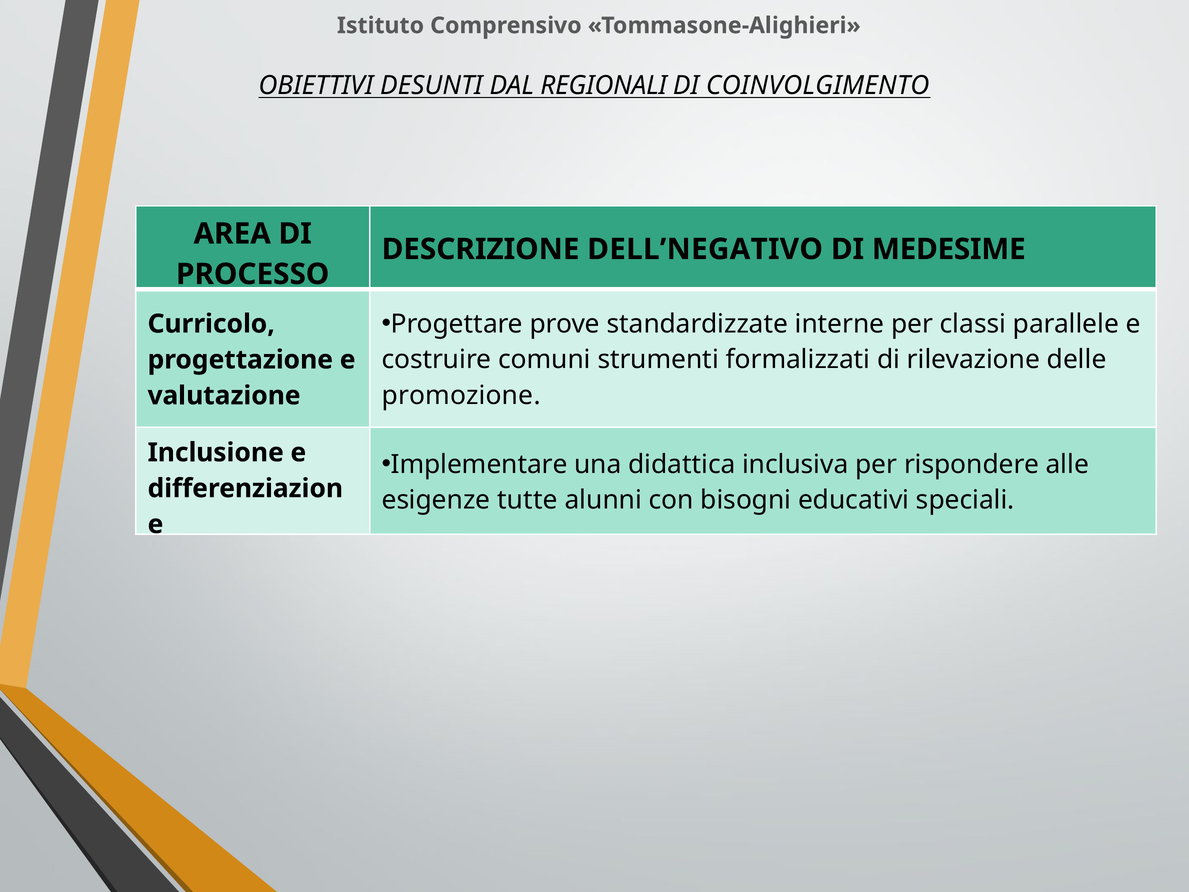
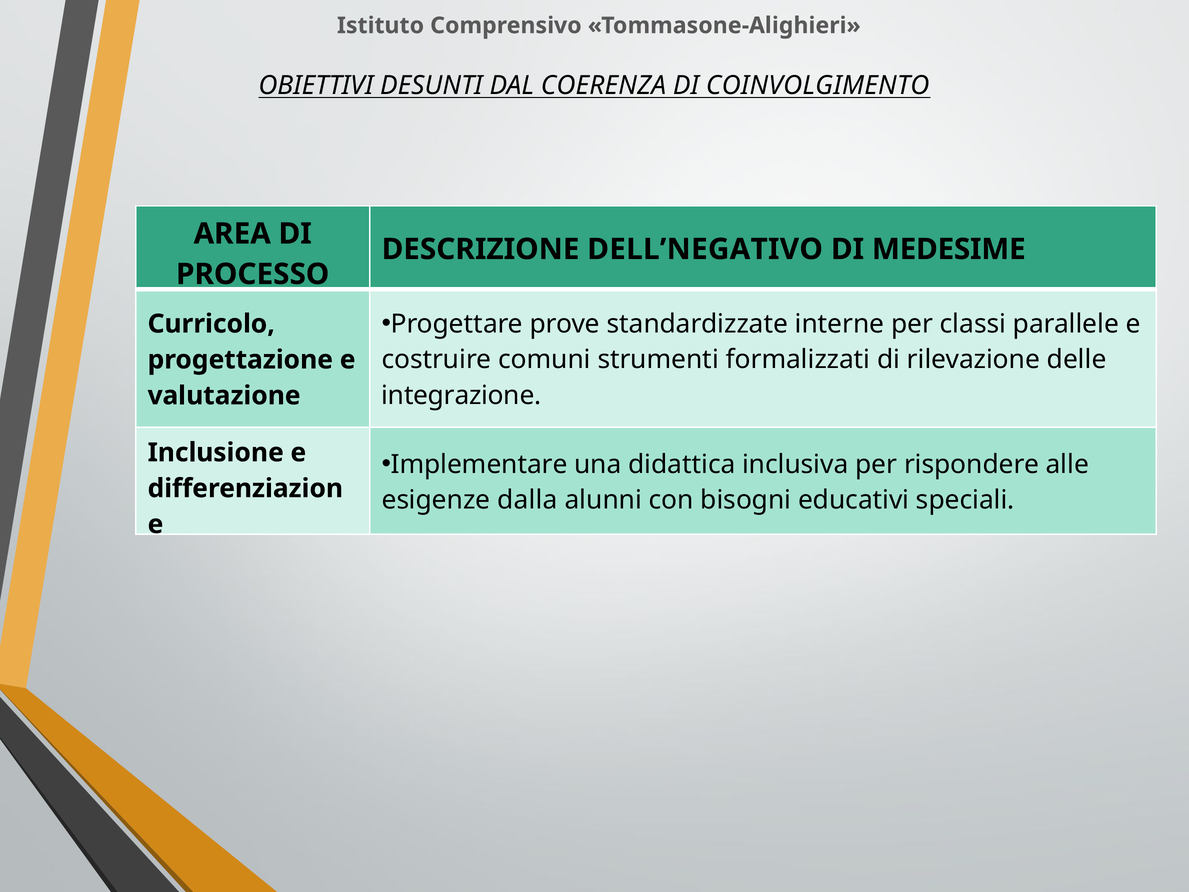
REGIONALI: REGIONALI -> COERENZA (603, 86)
promozione: promozione -> integrazione (461, 396)
tutte: tutte -> dalla (527, 500)
